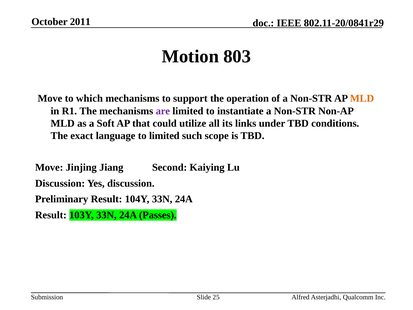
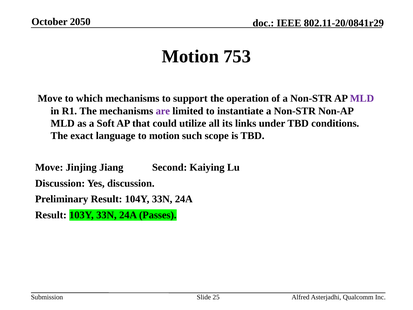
2011: 2011 -> 2050 (80, 22)
803: 803 -> 753 (237, 56)
MLD colour: orange -> purple (362, 98)
to limited: limited -> motion (164, 136)
